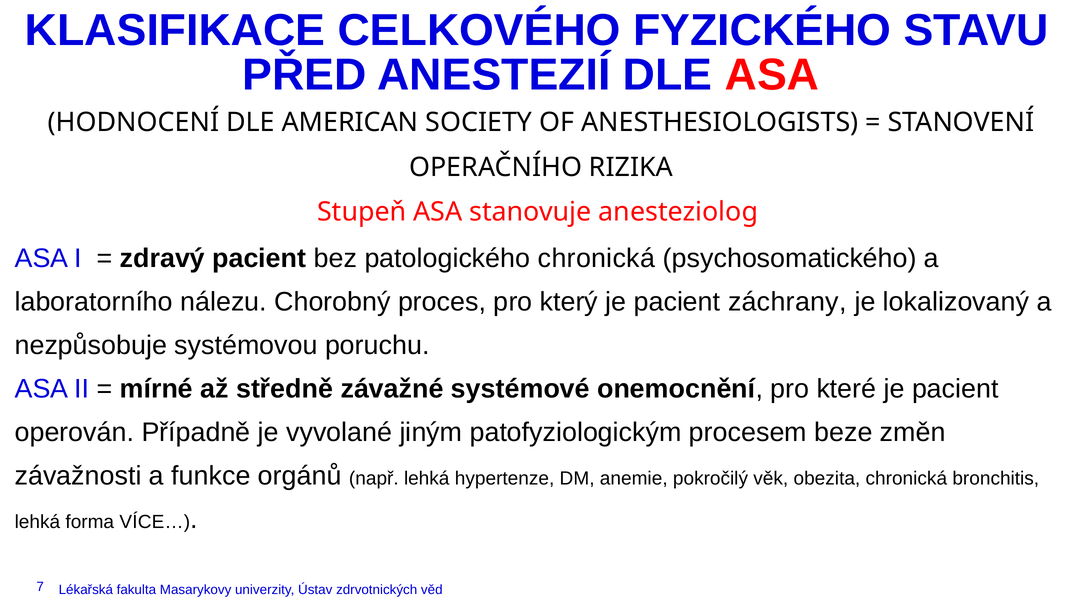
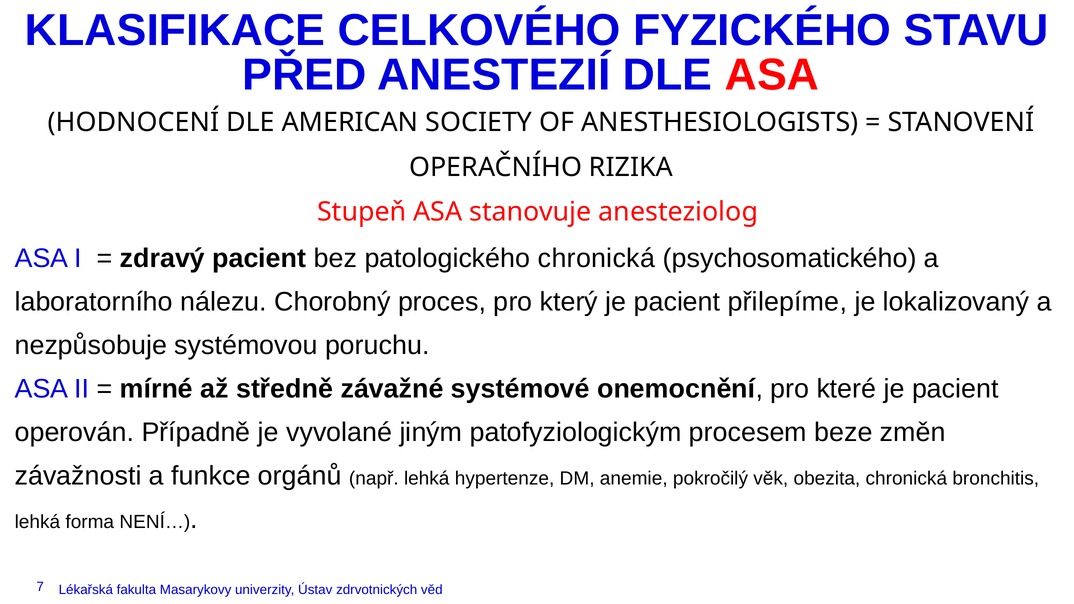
záchrany: záchrany -> přilepíme (787, 302)
VÍCE…: VÍCE… -> NENÍ… (155, 522)
